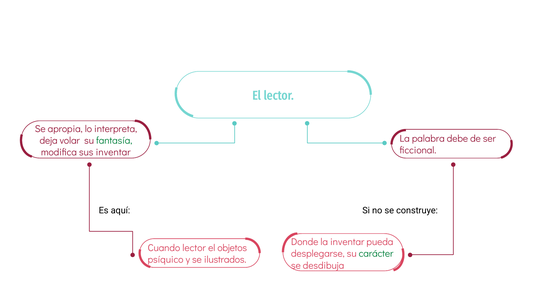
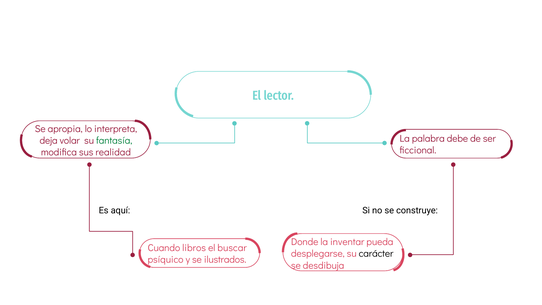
sus inventar: inventar -> realidad (113, 152)
Cuando lector: lector -> libros (194, 248)
objetos: objetos -> buscar (232, 248)
carácter colour: green -> black (376, 254)
